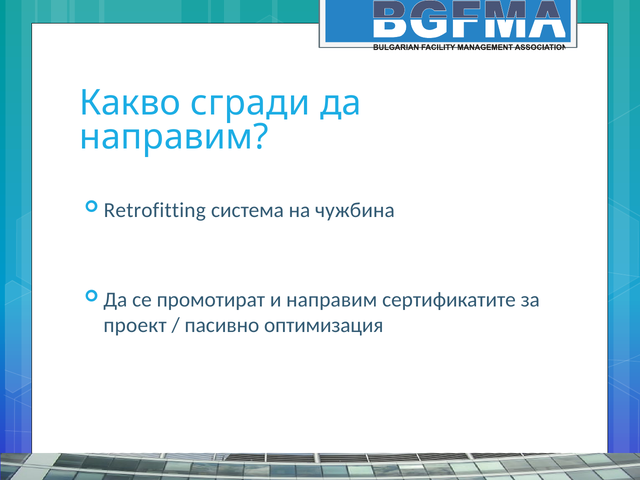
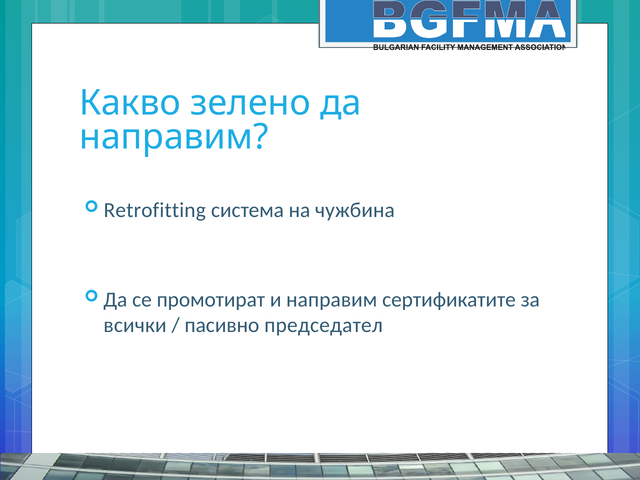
сгради: сгради -> зелено (251, 103)
проект: проект -> всички (135, 325)
оптимизация: оптимизация -> председател (324, 325)
